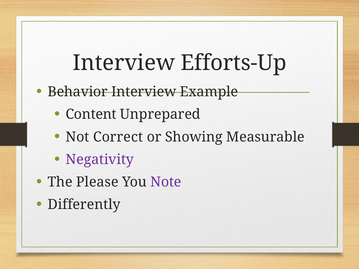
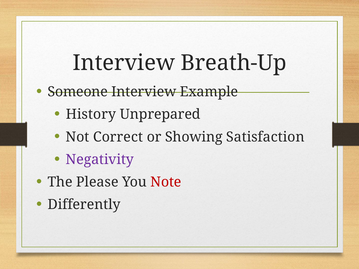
Efforts-Up: Efforts-Up -> Breath-Up (234, 63)
Behavior: Behavior -> Someone (78, 92)
Content: Content -> History (91, 114)
Measurable: Measurable -> Satisfaction (265, 137)
Note colour: purple -> red (166, 182)
